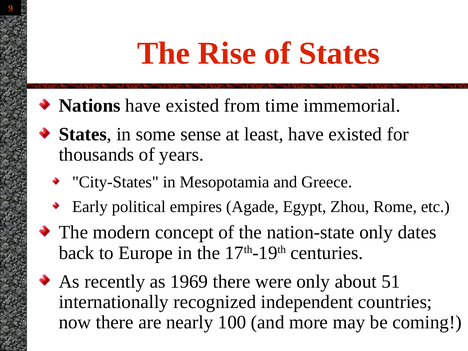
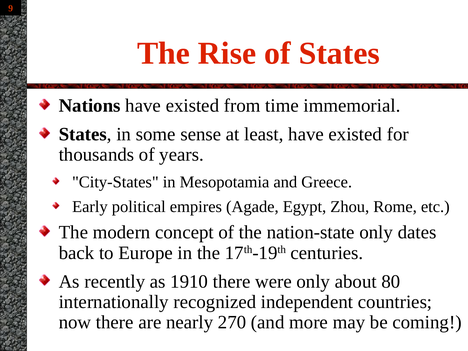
1969: 1969 -> 1910 (189, 281)
51: 51 -> 80 (391, 281)
100: 100 -> 270 (232, 322)
